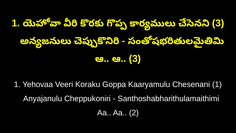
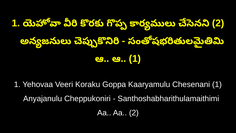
3: 3 -> 2 (218, 23)
3: 3 -> 1 (135, 58)
